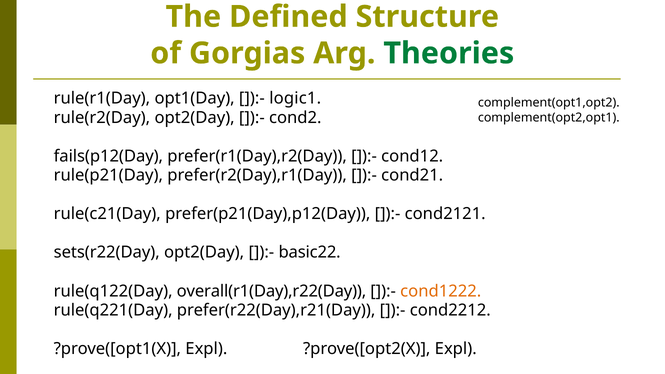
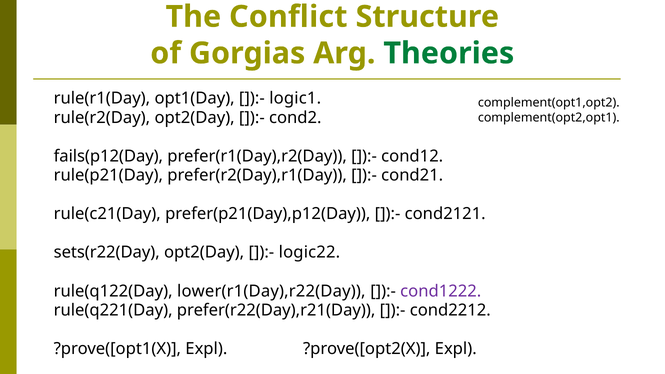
Defined: Defined -> Conflict (288, 17)
basic22: basic22 -> logic22 (309, 253)
overall(r1(Day),r22(Day: overall(r1(Day),r22(Day -> lower(r1(Day),r22(Day (271, 291)
cond1222 colour: orange -> purple (441, 291)
